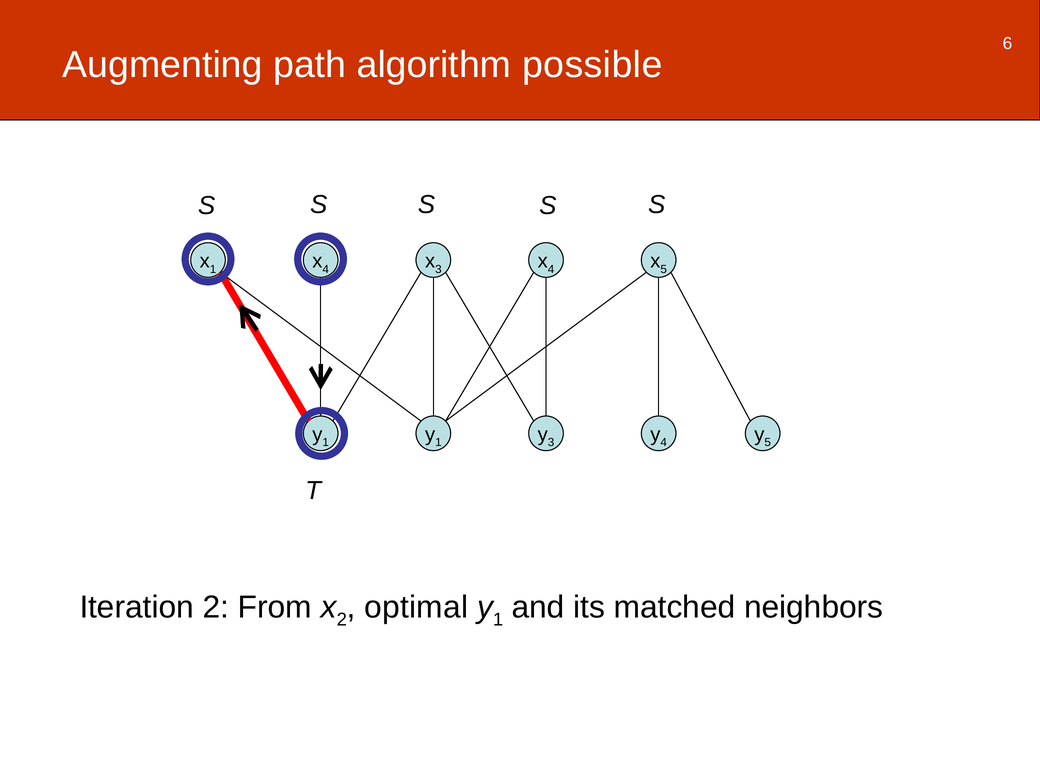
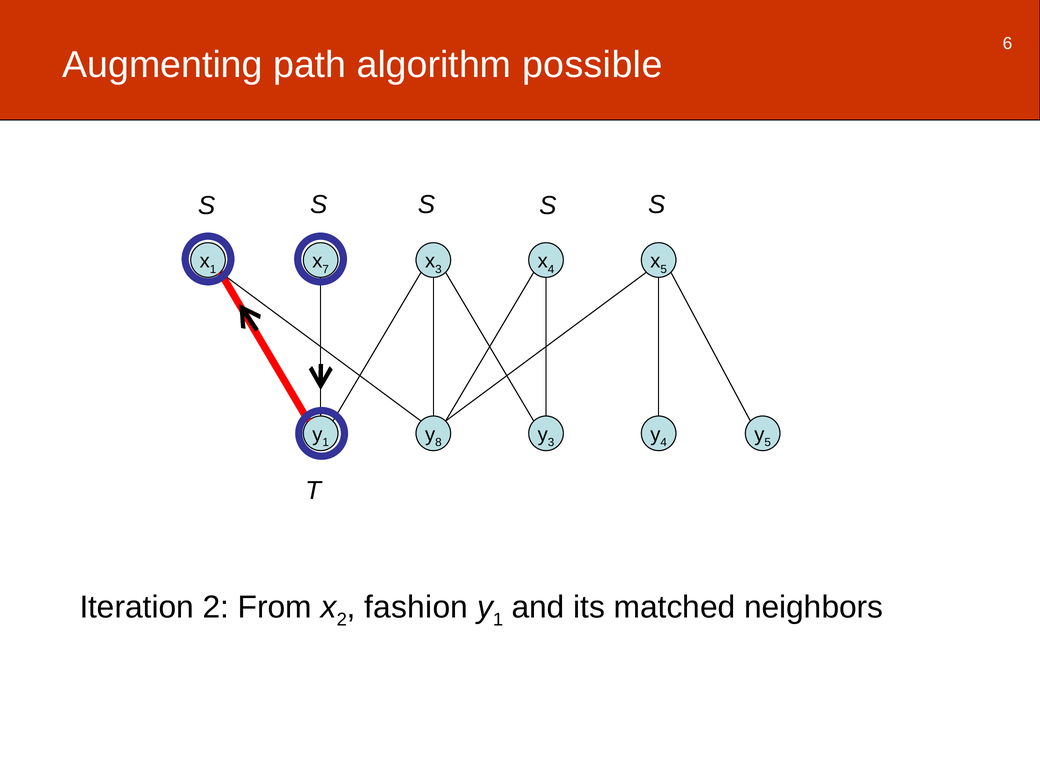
4: 4 -> 7 (326, 269)
1: 1 -> 8 (438, 443)
optimal: optimal -> fashion (416, 607)
